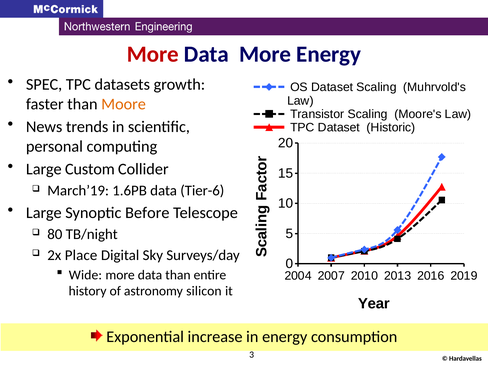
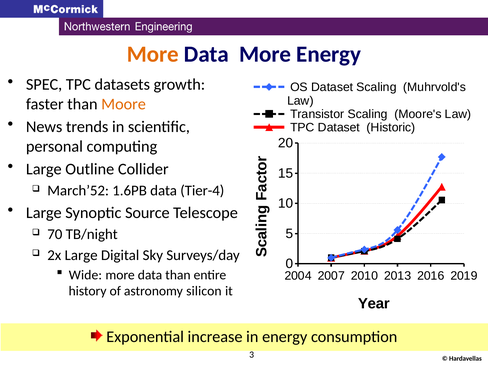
More colour: red -> orange (153, 54)
Custom: Custom -> Outline (90, 169)
March’19: March’19 -> March’52 (78, 191)
Tier-6: Tier-6 -> Tier-4 (202, 191)
Before: Before -> Source (147, 213)
80: 80 -> 70 (55, 234)
2x Place: Place -> Large (81, 255)
